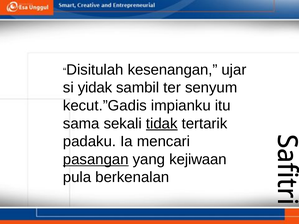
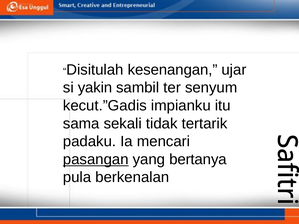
yidak: yidak -> yakin (95, 88)
tidak underline: present -> none (162, 124)
kejiwaan: kejiwaan -> bertanya (198, 160)
